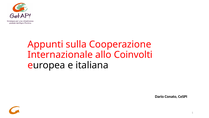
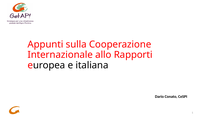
Coinvolti: Coinvolti -> Rapporti (133, 55)
